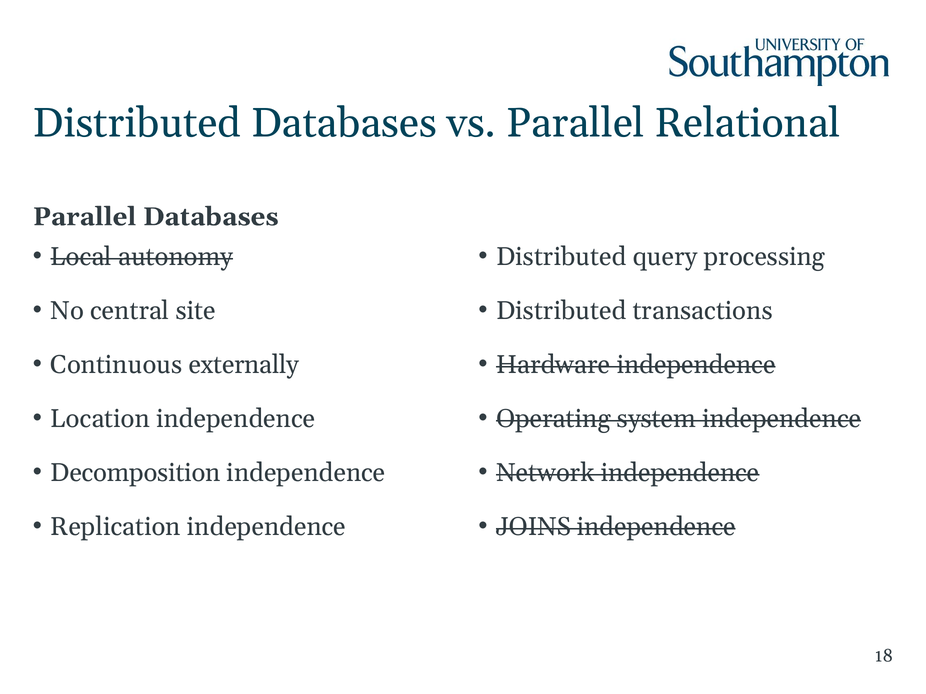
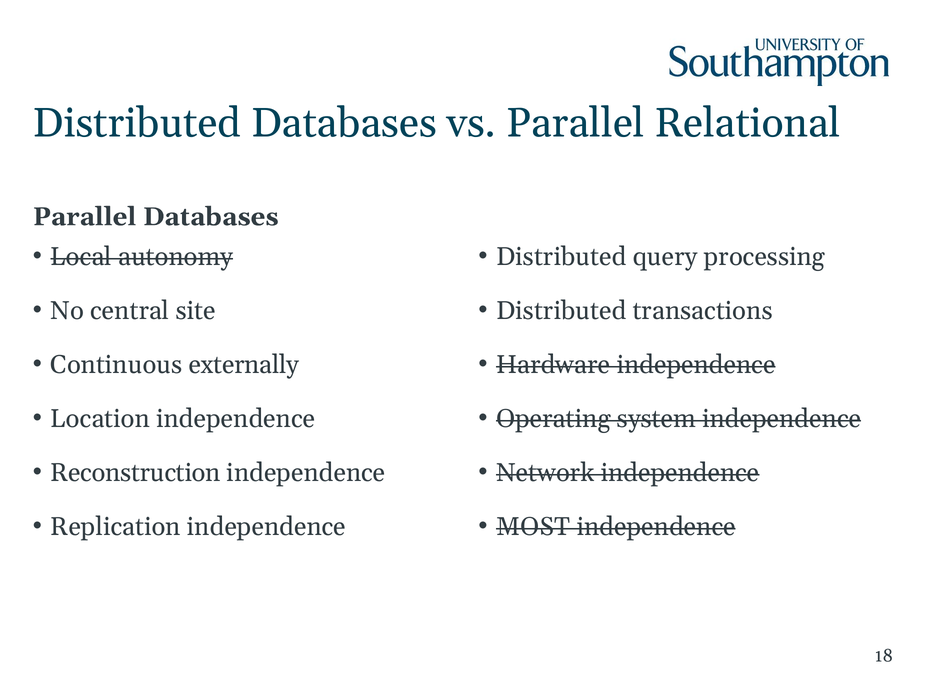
Decomposition: Decomposition -> Reconstruction (135, 473)
JOINS: JOINS -> MOST (533, 527)
